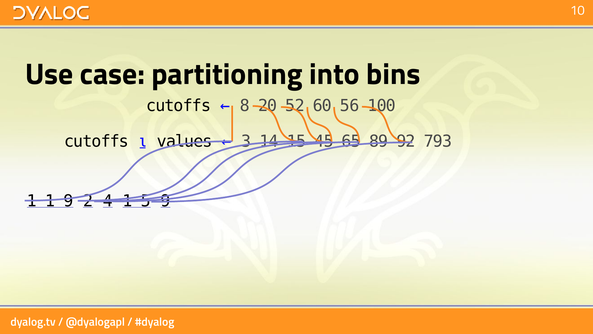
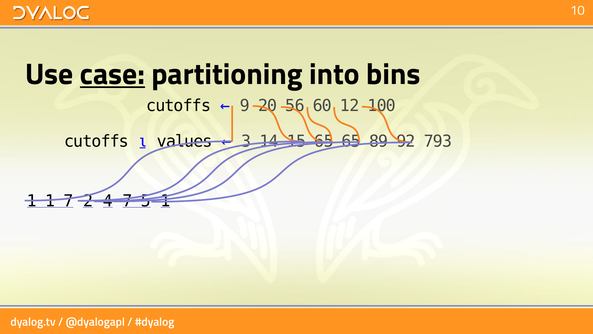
case underline: none -> present (112, 74)
8: 8 -> 9 (245, 106)
52: 52 -> 56 (295, 106)
56: 56 -> 12 (350, 106)
15 45: 45 -> 65 (324, 141)
1 9: 9 -> 7 (68, 201)
4 1: 1 -> 7 (128, 201)
5 9: 9 -> 1 (166, 201)
